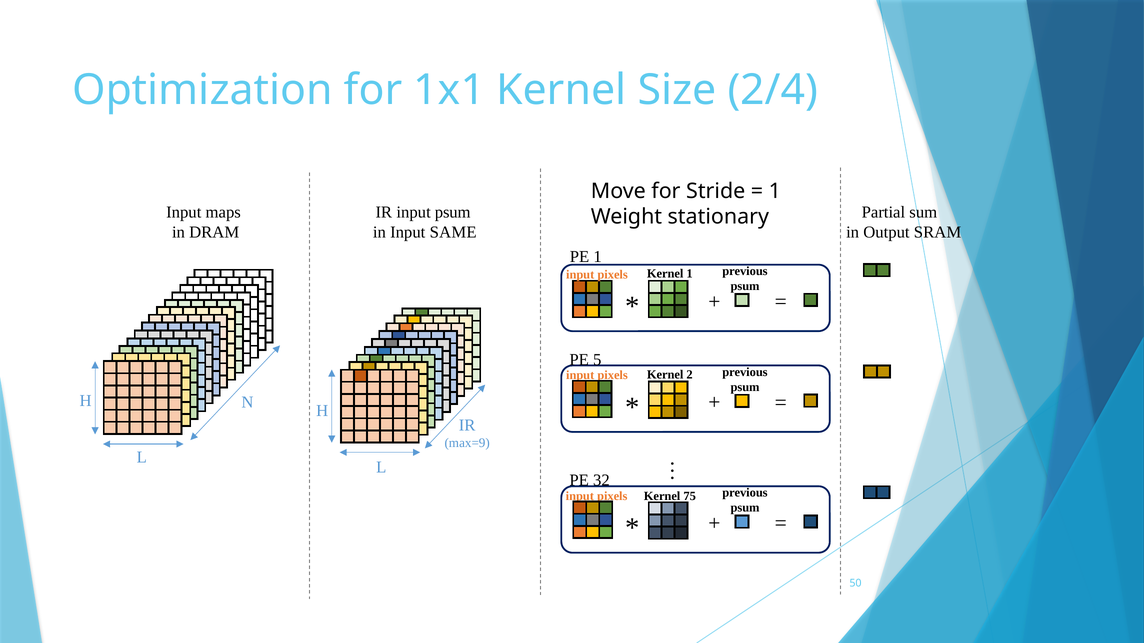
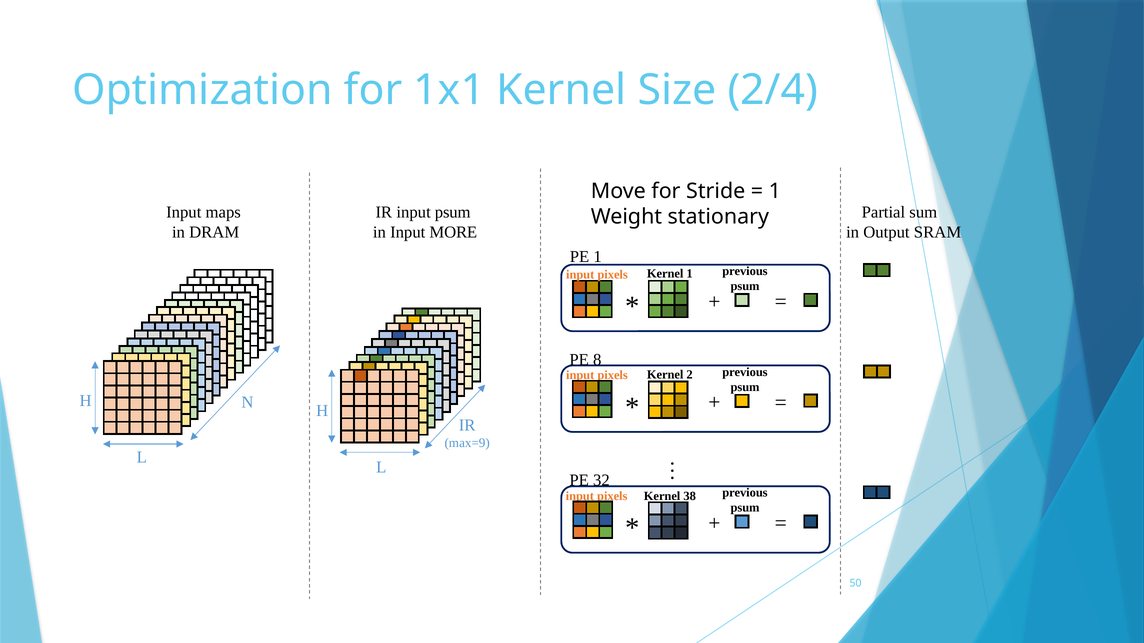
SAME: SAME -> MORE (453, 232)
5: 5 -> 8 (597, 360)
75: 75 -> 38 (690, 496)
